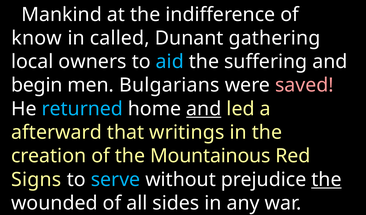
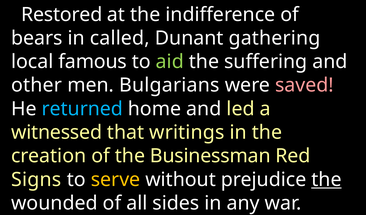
Mankind: Mankind -> Restored (62, 15)
know: know -> bears (37, 38)
owners: owners -> famous (93, 62)
aid colour: light blue -> light green (170, 62)
begin: begin -> other (37, 85)
and underline: present -> none (204, 109)
afterward: afterward -> witnessed (57, 132)
Mountainous: Mountainous -> Businessman (210, 156)
serve colour: light blue -> yellow (116, 179)
